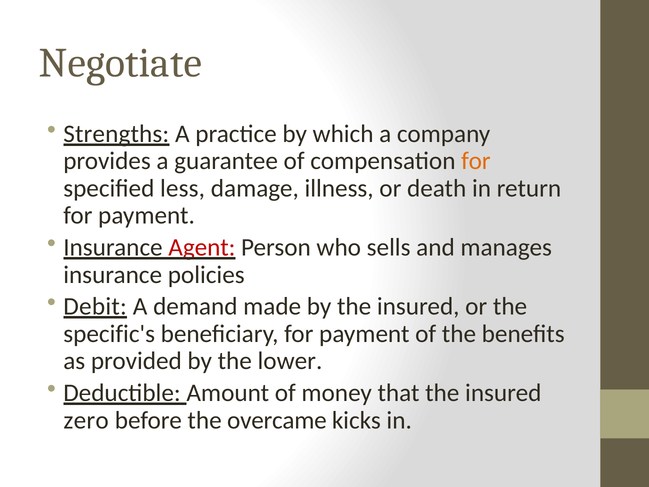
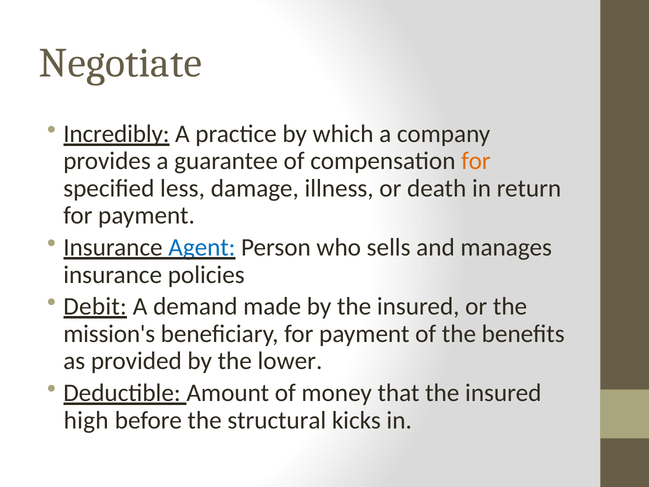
Strengths: Strengths -> Incredibly (116, 134)
Agent colour: red -> blue (202, 247)
specific's: specific's -> mission's (109, 334)
zero: zero -> high (86, 420)
overcame: overcame -> structural (277, 420)
